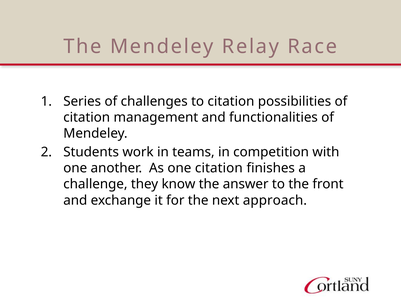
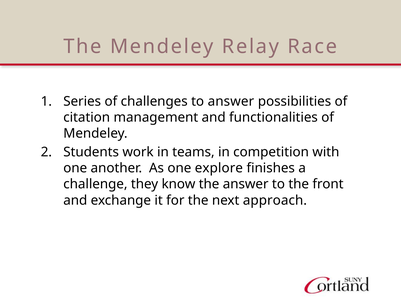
to citation: citation -> answer (231, 101)
one citation: citation -> explore (219, 168)
